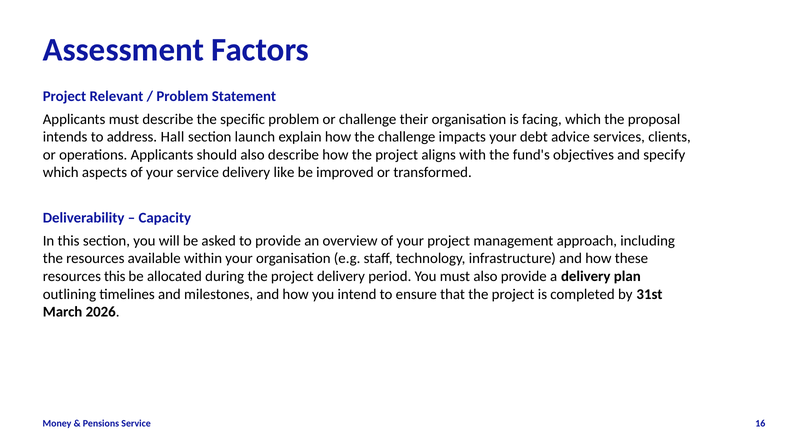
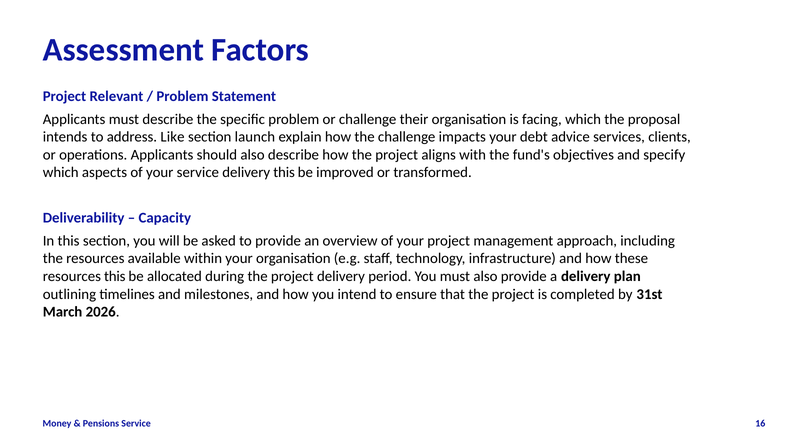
Hall: Hall -> Like (173, 137)
delivery like: like -> this (284, 173)
